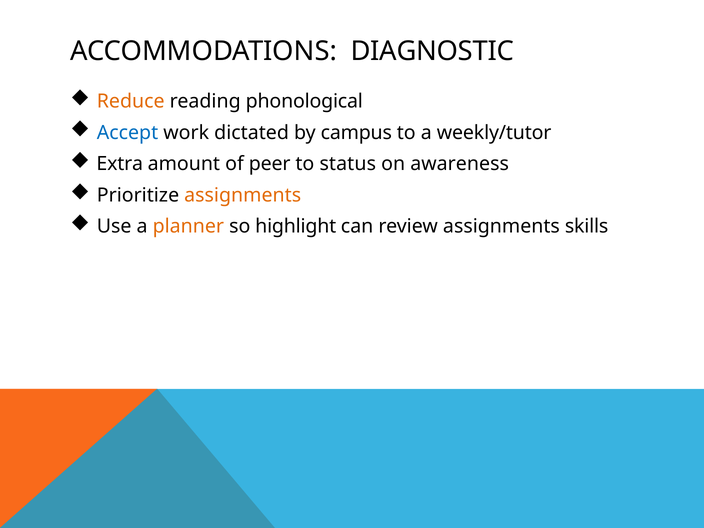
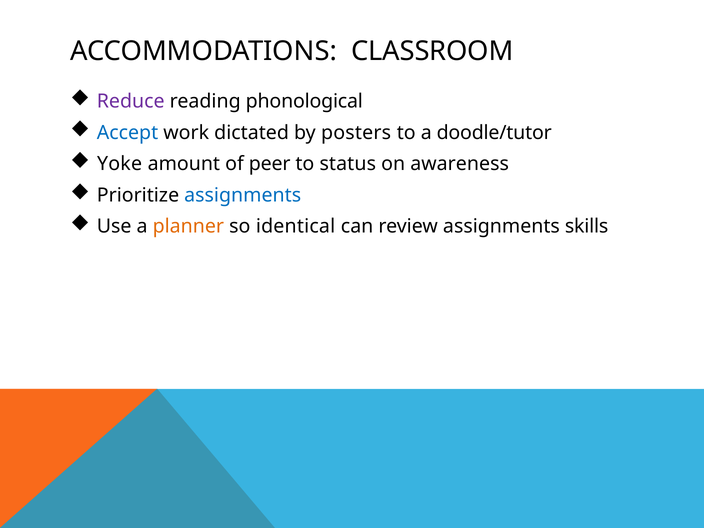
DIAGNOSTIC: DIAGNOSTIC -> CLASSROOM (432, 51)
Reduce colour: orange -> purple (131, 101)
campus: campus -> posters (356, 133)
weekly/tutor: weekly/tutor -> doodle/tutor (494, 133)
Extra: Extra -> Yoke (120, 164)
assignments colour: orange -> blue (243, 195)
highlight: highlight -> identical (296, 227)
